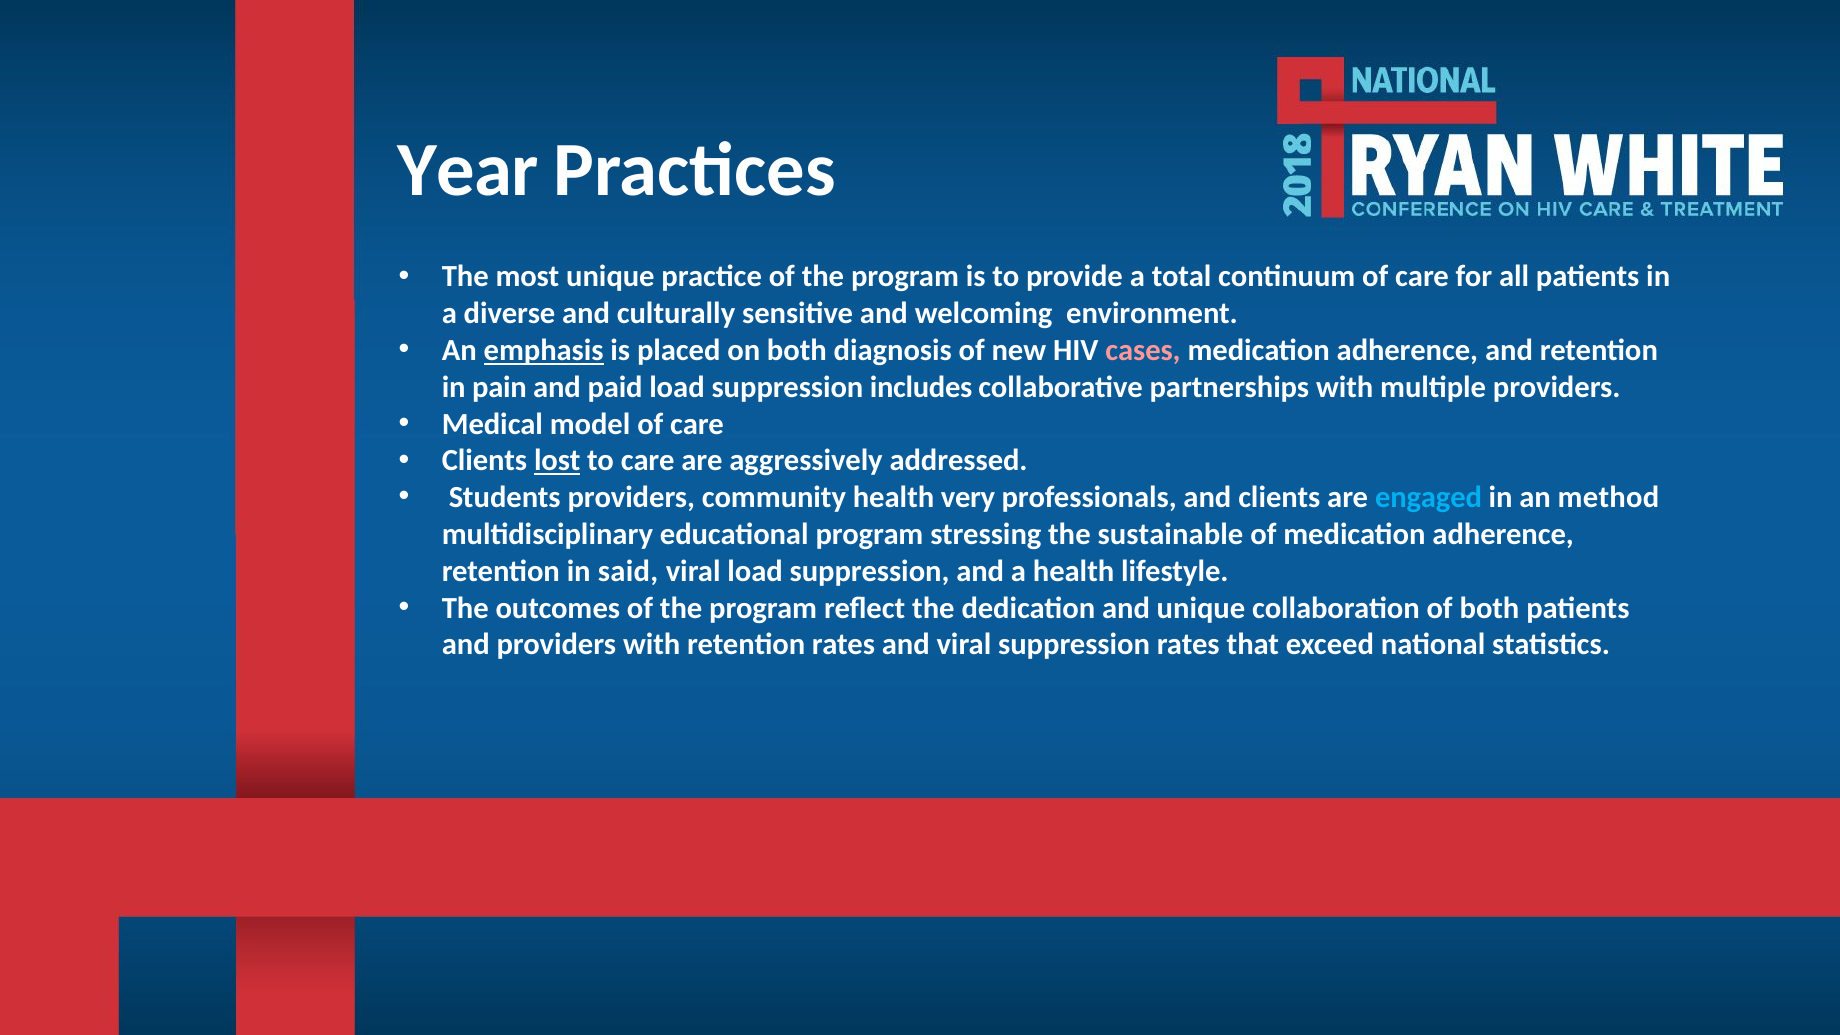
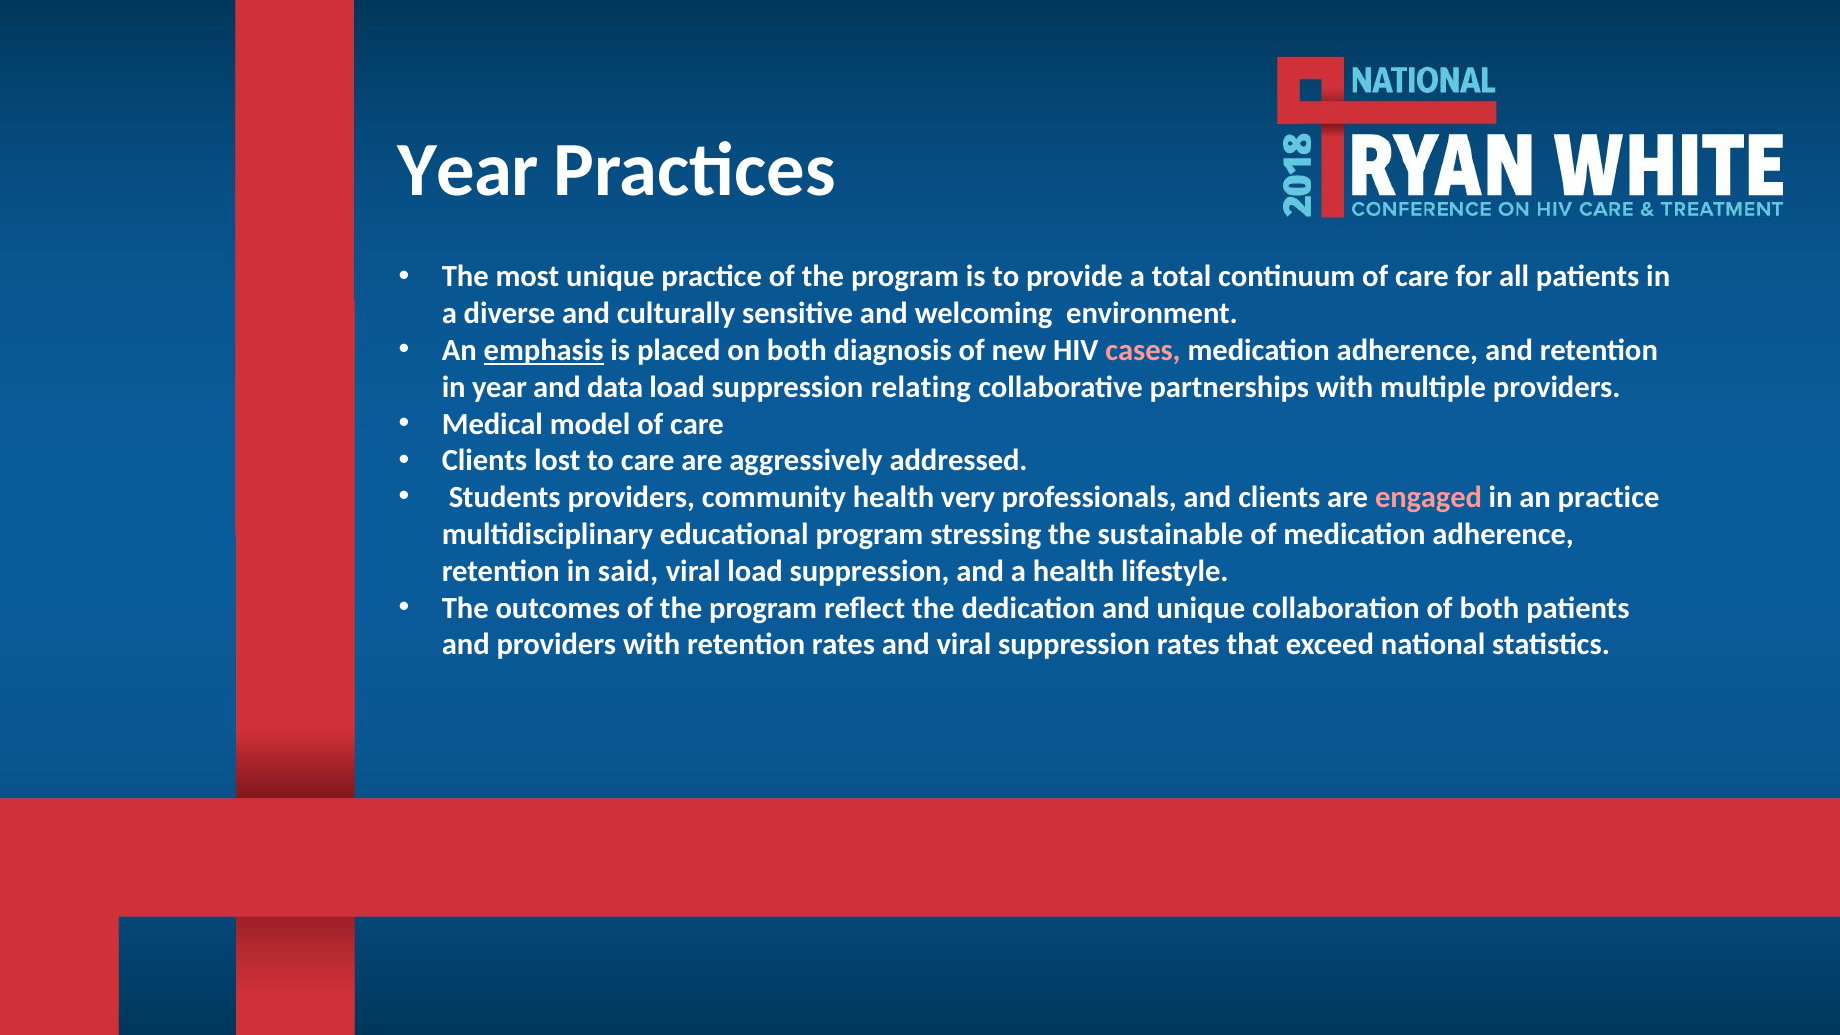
in pain: pain -> year (500, 387)
paid: paid -> data (615, 387)
includes: includes -> relating (921, 387)
lost underline: present -> none (557, 461)
engaged colour: light blue -> pink (1429, 498)
an method: method -> practice (1609, 498)
